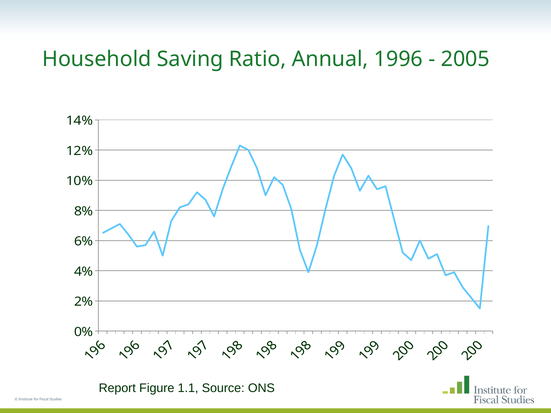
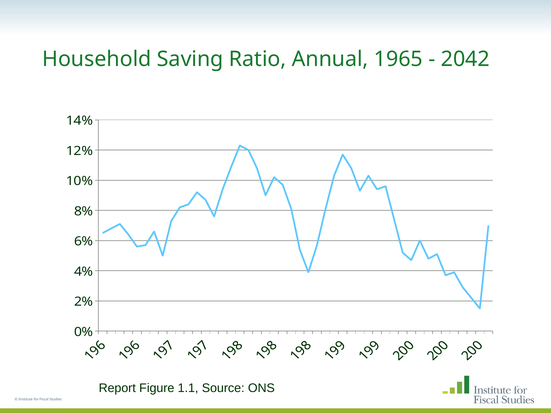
1996: 1996 -> 1965 (398, 59)
2005: 2005 -> 2042 (465, 59)
